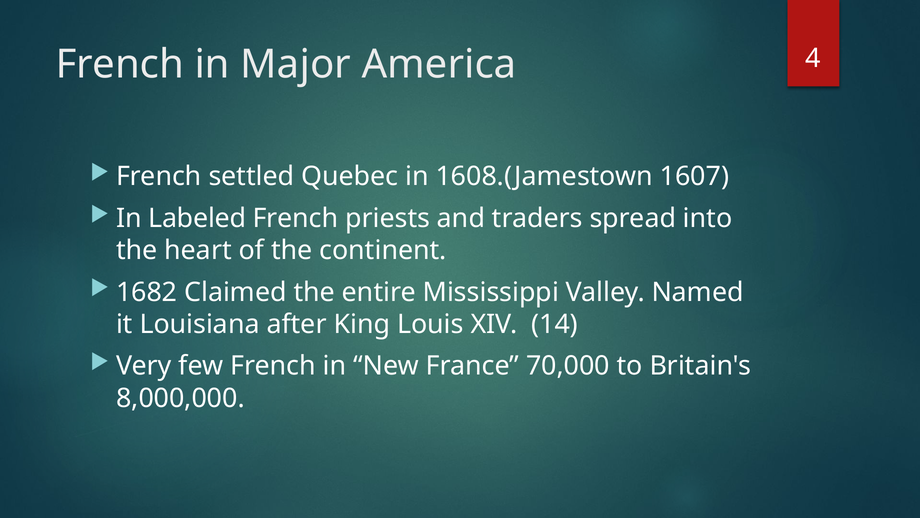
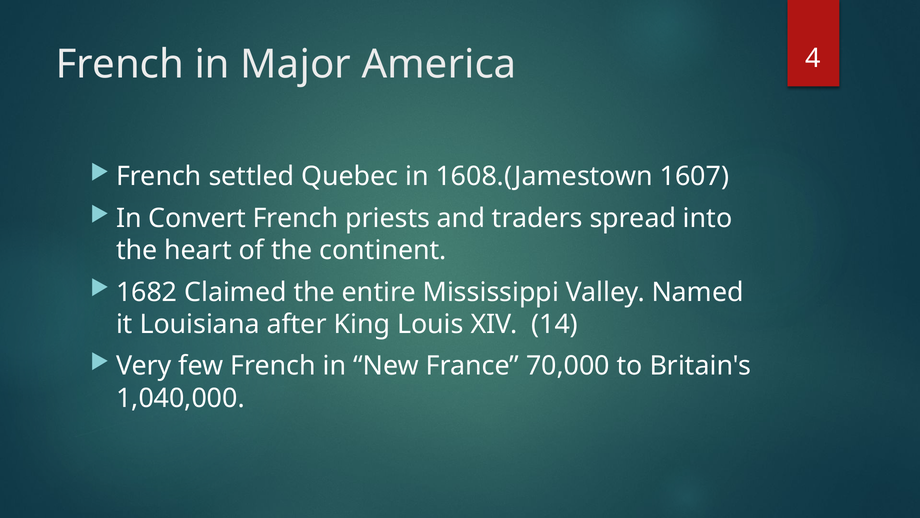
Labeled: Labeled -> Convert (197, 218)
8,000,000: 8,000,000 -> 1,040,000 (180, 398)
